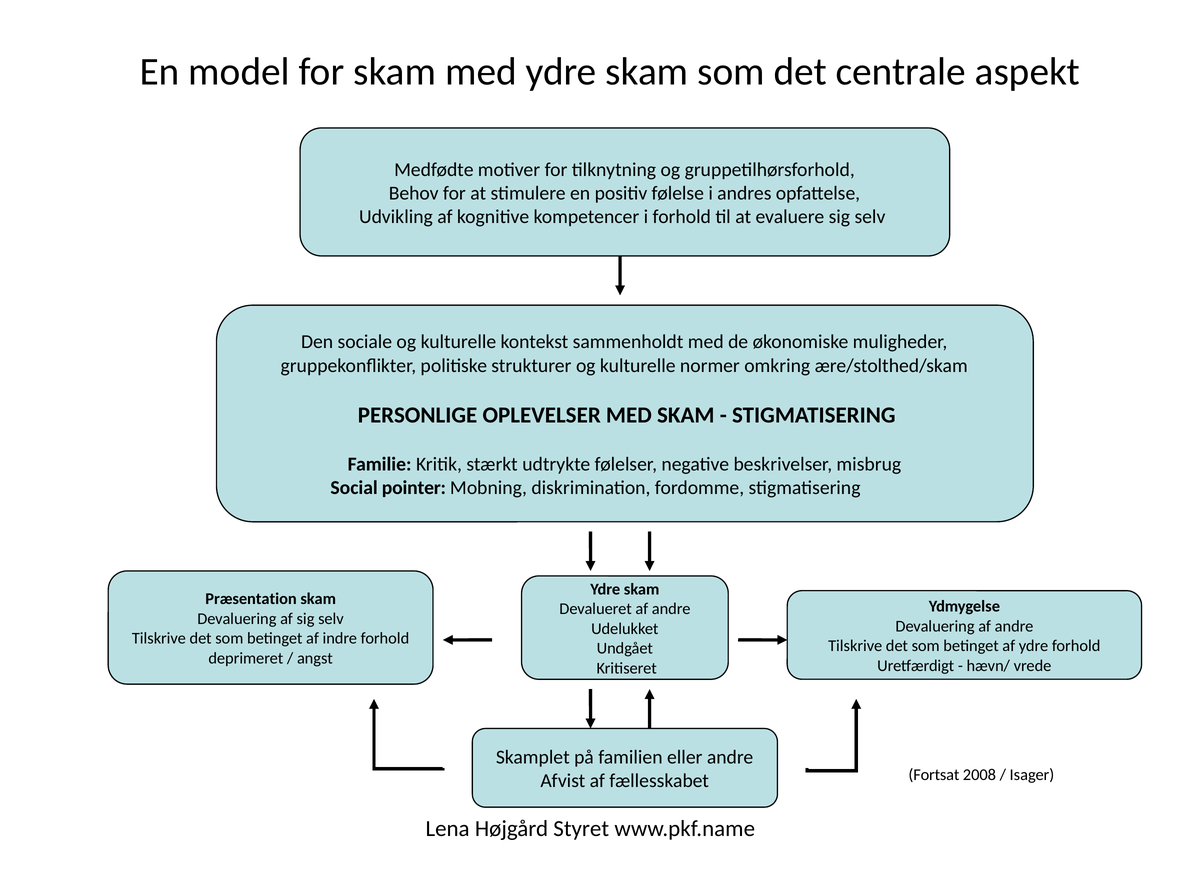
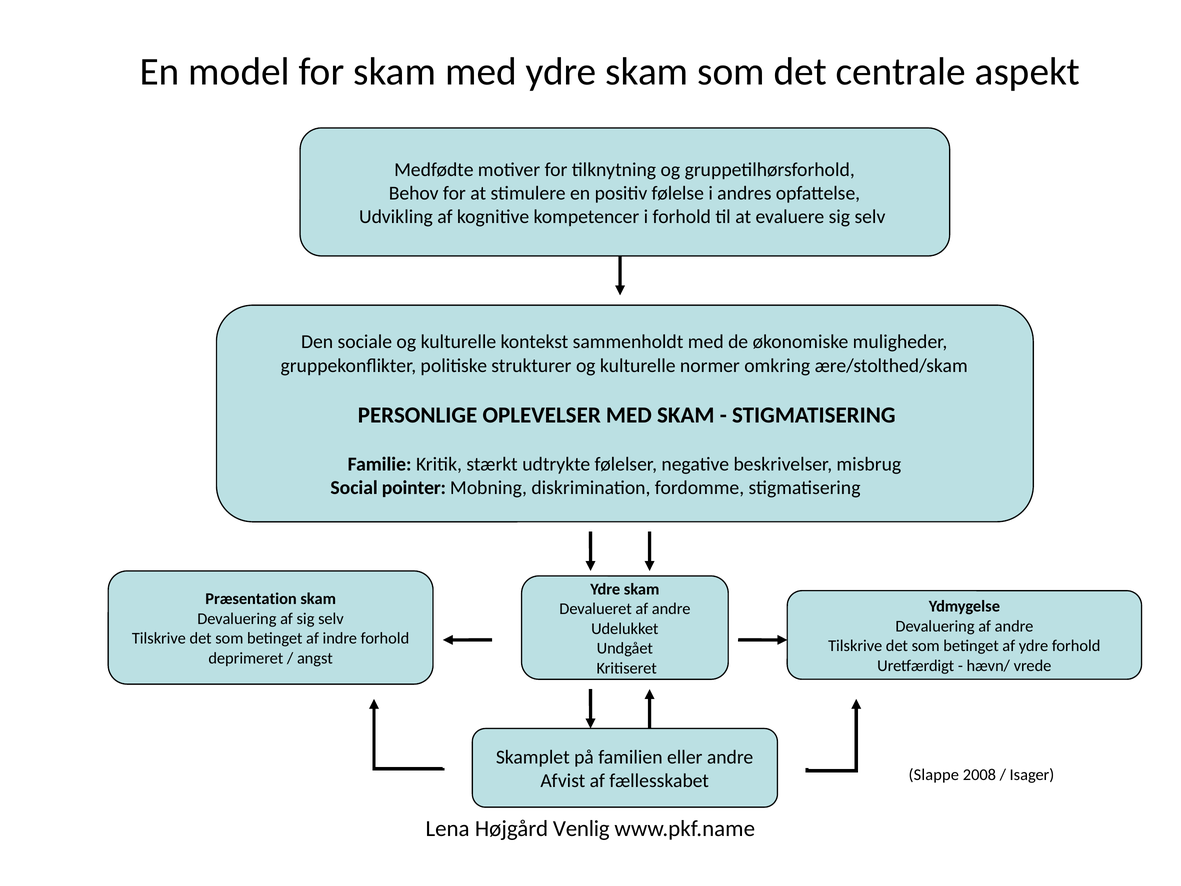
Fortsat: Fortsat -> Slappe (934, 775)
Styret: Styret -> Venlig (581, 828)
